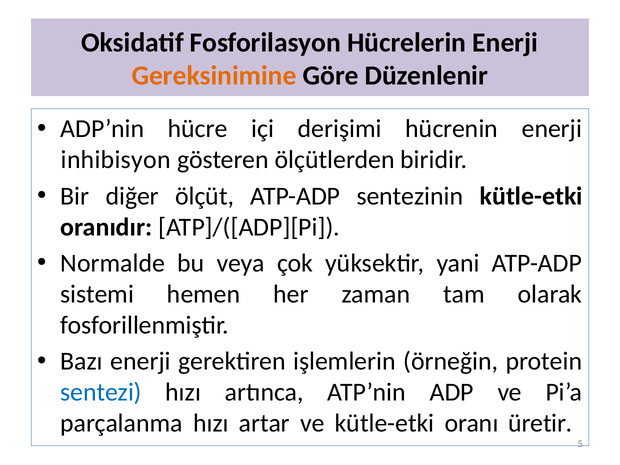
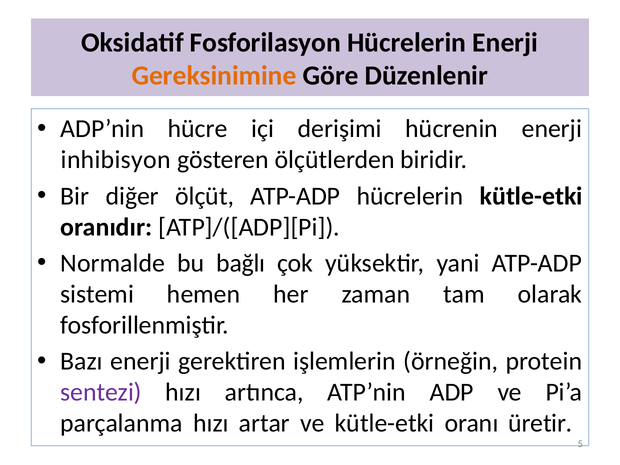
ATP-ADP sentezinin: sentezinin -> hücrelerin (410, 196)
veya: veya -> bağlı (241, 263)
sentezi colour: blue -> purple (101, 392)
